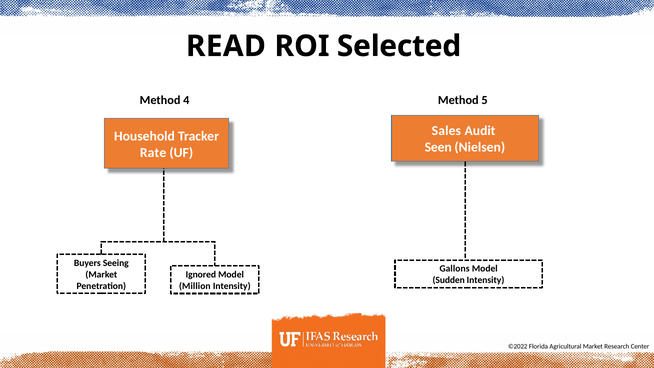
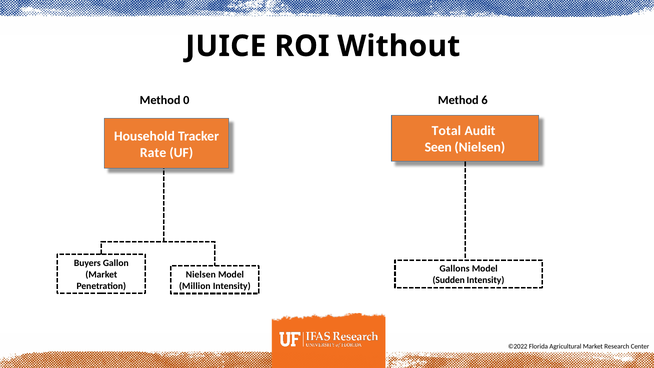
READ: READ -> JUICE (226, 46)
Selected: Selected -> Without (399, 46)
4: 4 -> 0 (186, 100)
5: 5 -> 6 (485, 100)
Sales: Sales -> Total (446, 131)
Seeing: Seeing -> Gallon (116, 263)
Ignored: Ignored -> Nielsen (201, 275)
